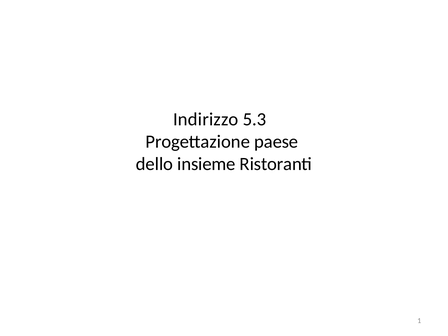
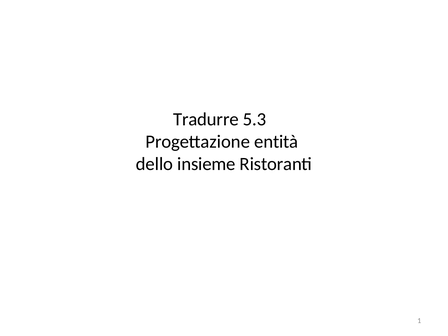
Indirizzo: Indirizzo -> Tradurre (206, 119)
paese: paese -> entità (276, 142)
